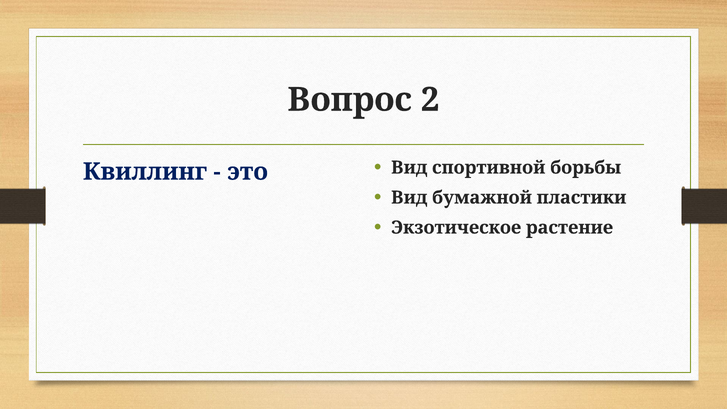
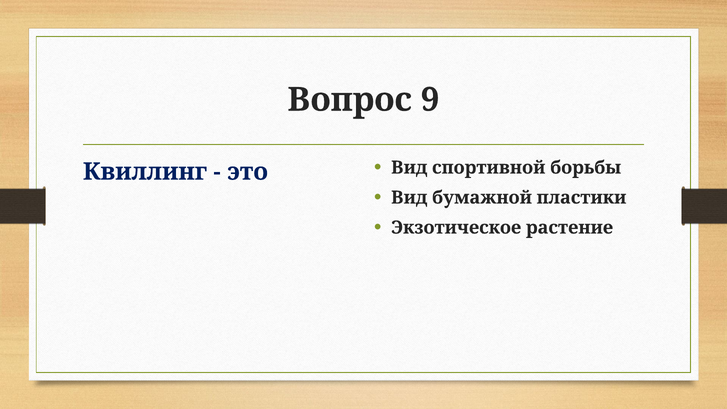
2: 2 -> 9 (430, 100)
